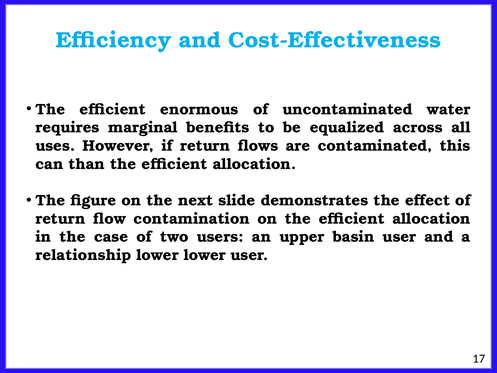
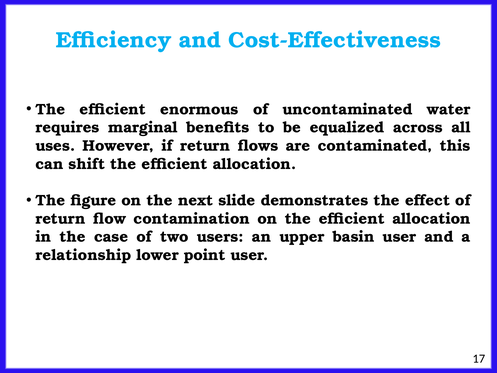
than: than -> shift (87, 164)
lower lower: lower -> point (205, 255)
